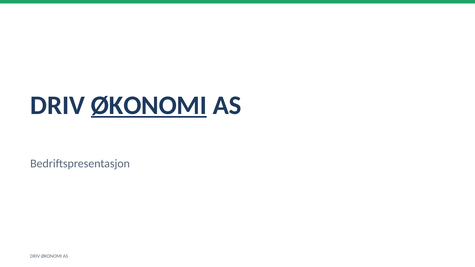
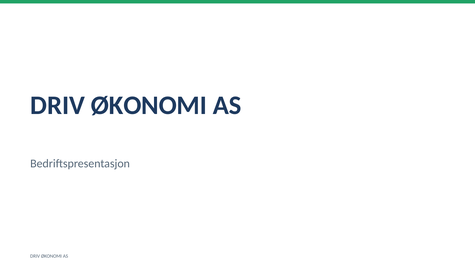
ØKONOMI underline: present -> none (149, 105)
